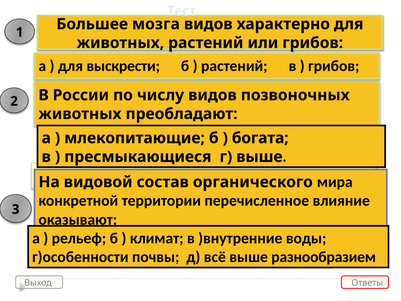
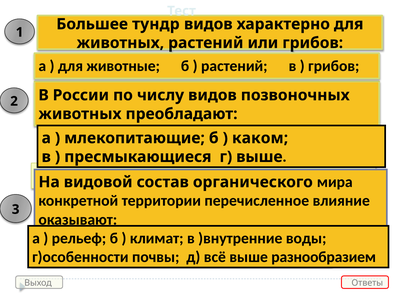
мозга: мозга -> тундр (156, 24)
выскрести: выскрести -> животные (123, 66)
богата: богата -> каком (260, 138)
